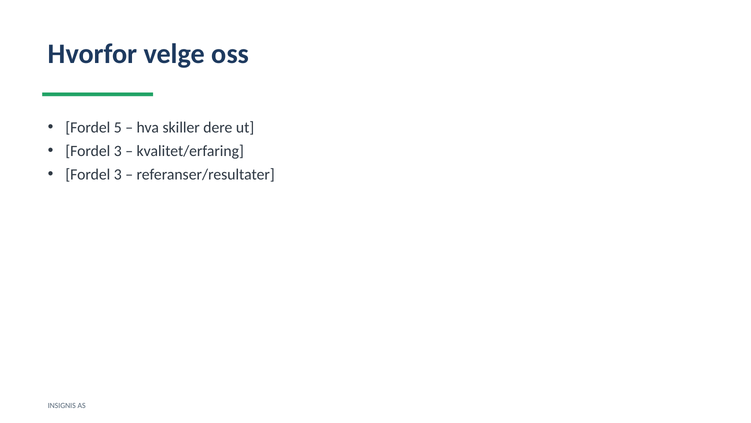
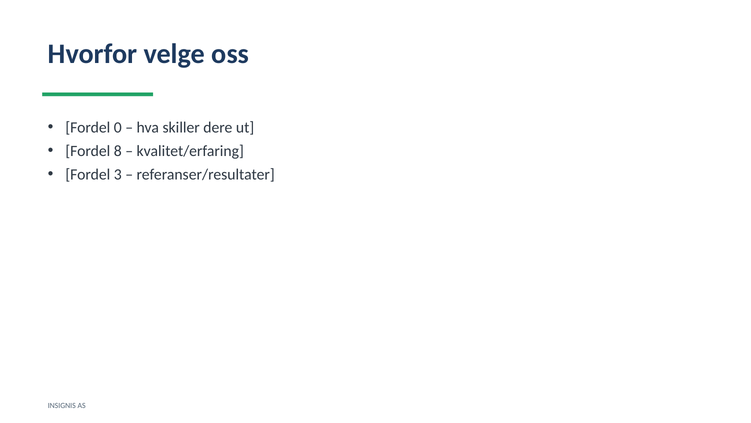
5: 5 -> 0 (118, 127)
3: 3 -> 8 (118, 151)
